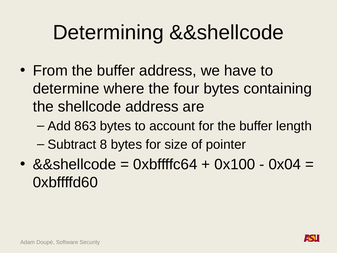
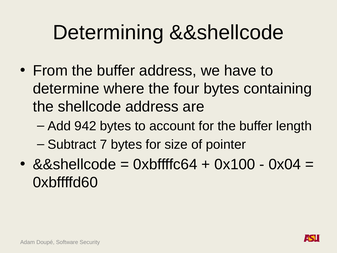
863: 863 -> 942 (85, 126)
8: 8 -> 7 (104, 144)
